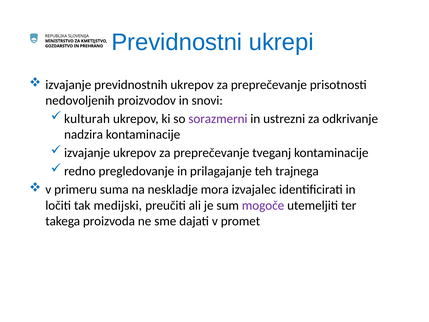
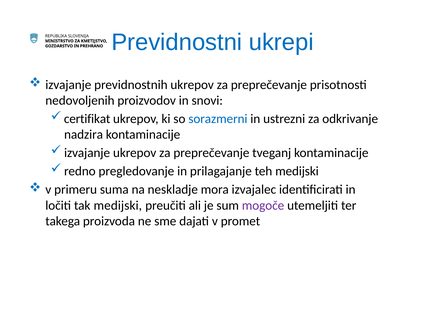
kulturah: kulturah -> certifikat (87, 119)
sorazmerni colour: purple -> blue (218, 119)
teh trajnega: trajnega -> medijski (297, 171)
